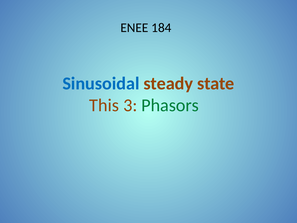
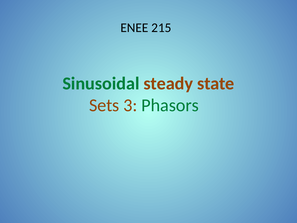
184: 184 -> 215 (161, 28)
Sinusoidal colour: blue -> green (101, 83)
This: This -> Sets (104, 105)
